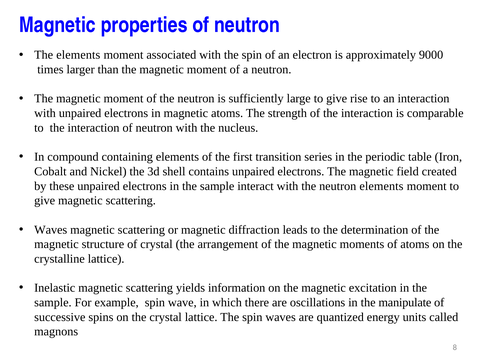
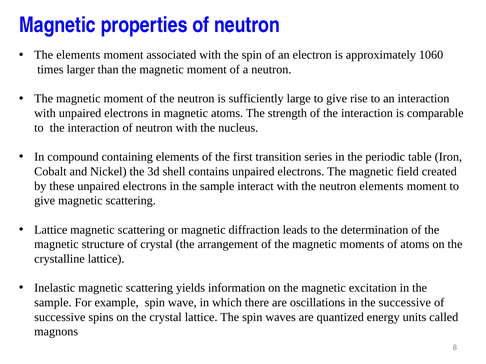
9000: 9000 -> 1060 (431, 55)
Waves: Waves -> Lattice (51, 230)
the manipulate: manipulate -> successive (405, 303)
